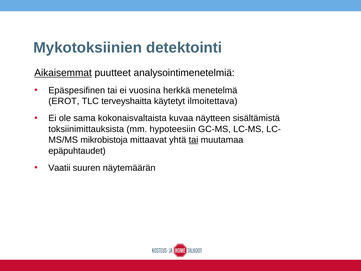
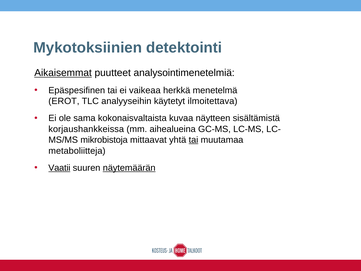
vuosina: vuosina -> vaikeaa (145, 90)
terveyshaitta: terveyshaitta -> analyyseihin (126, 101)
toksiinimittauksista: toksiinimittauksista -> korjaushankkeissa (86, 129)
hypoteesiin: hypoteesiin -> aihealueina (173, 129)
epäpuhtaudet: epäpuhtaudet -> metaboliitteja (77, 151)
Vaatii underline: none -> present (59, 168)
näytemäärän underline: none -> present (129, 168)
